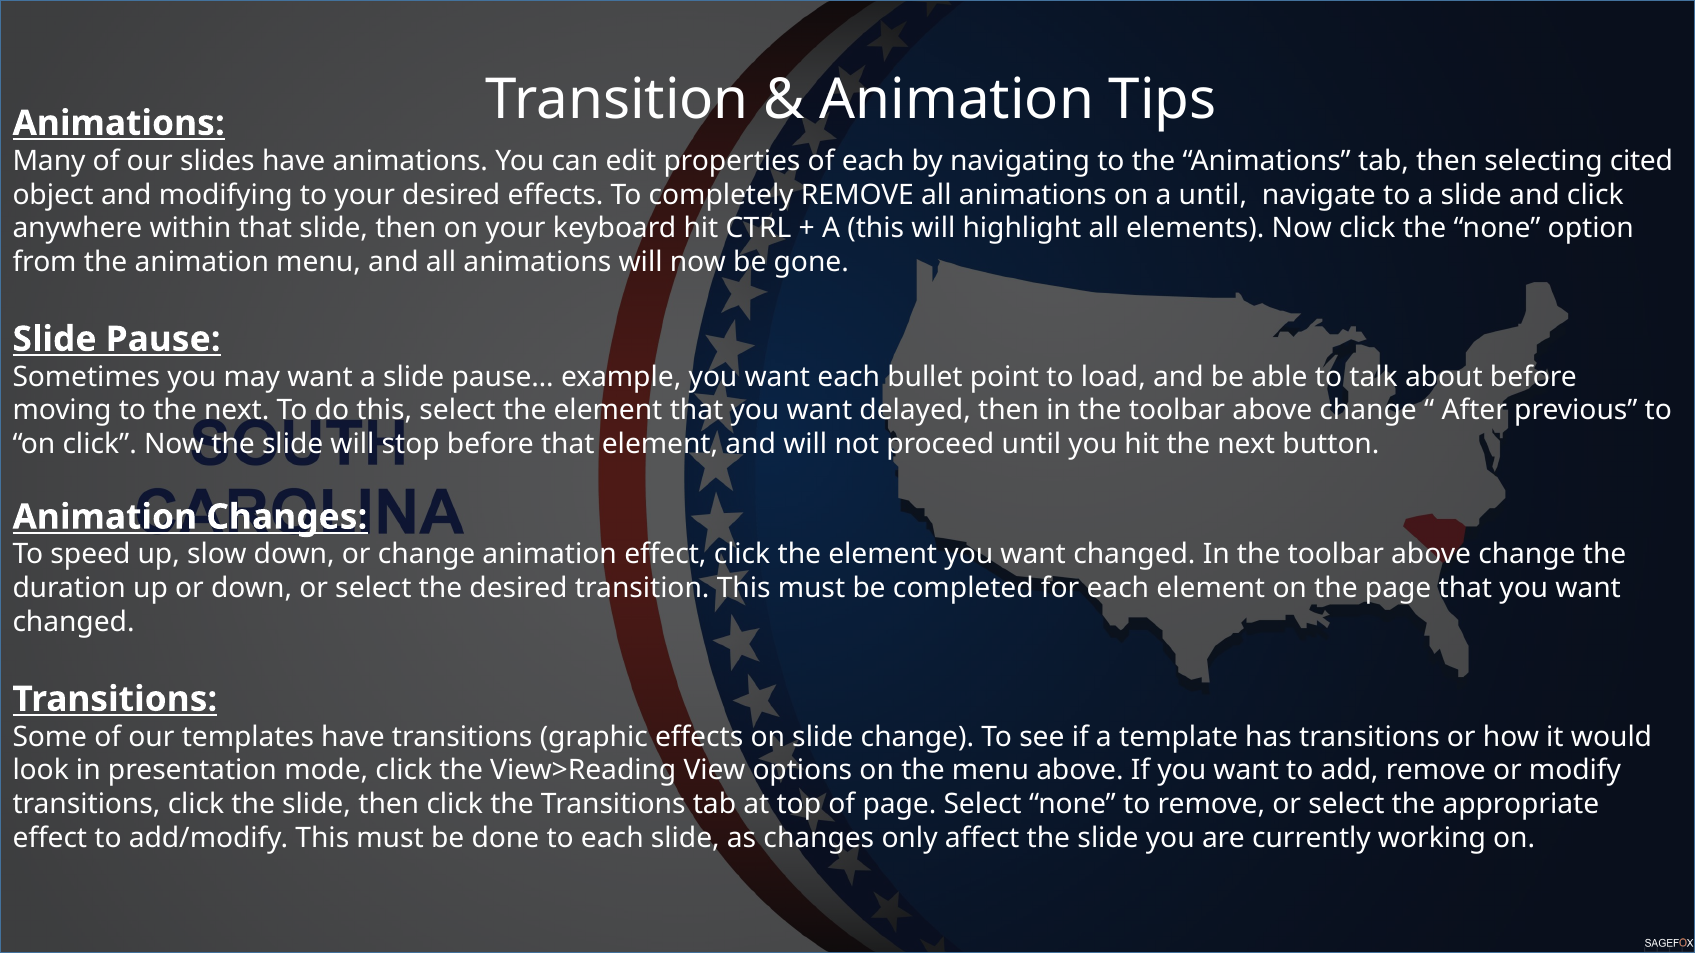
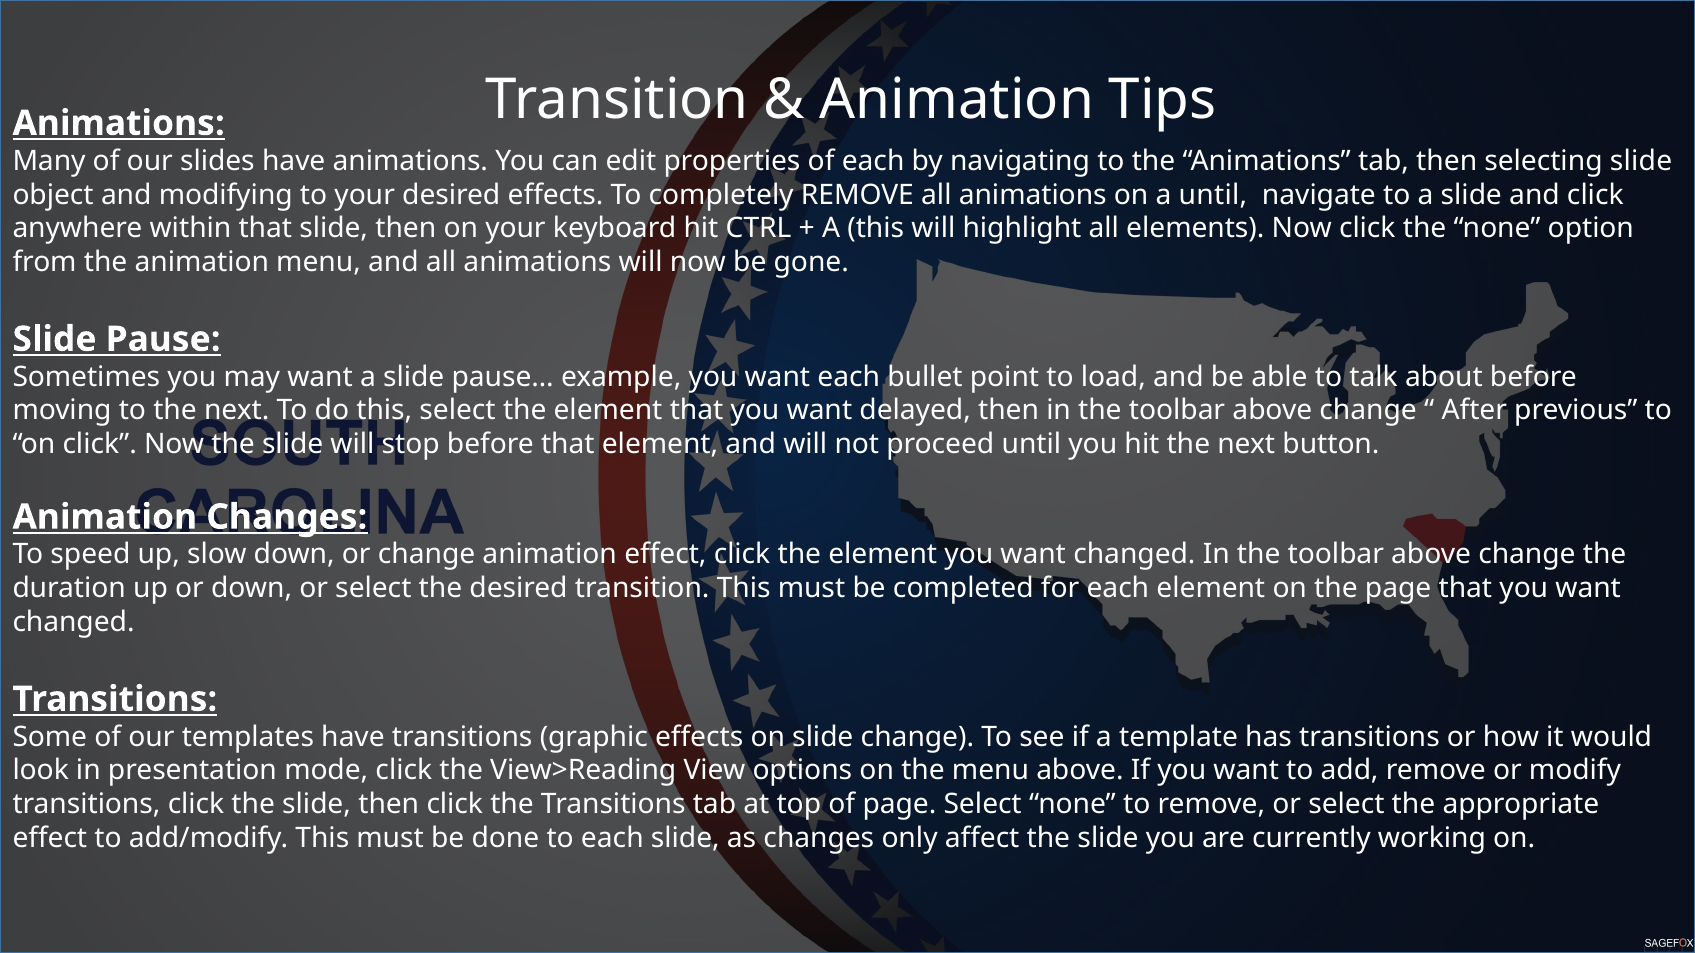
selecting cited: cited -> slide (1641, 161)
